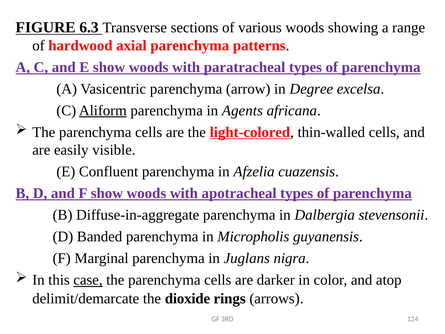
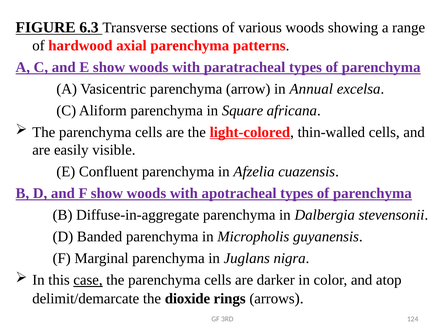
Degree: Degree -> Annual (311, 89)
Aliform underline: present -> none (103, 110)
Agents: Agents -> Square (243, 110)
